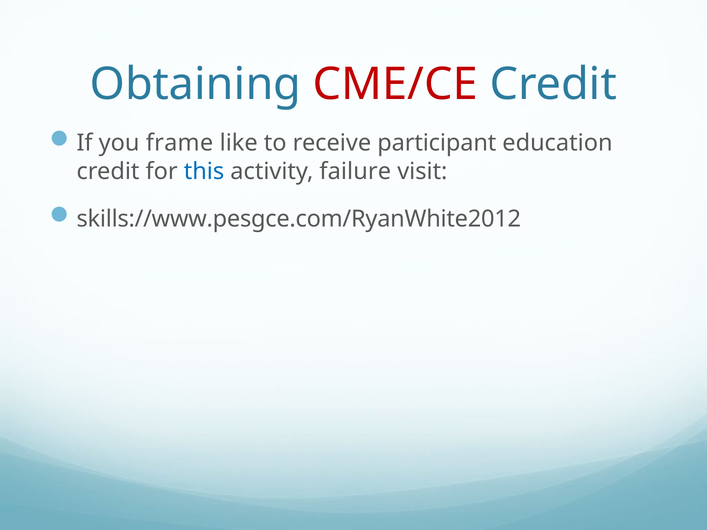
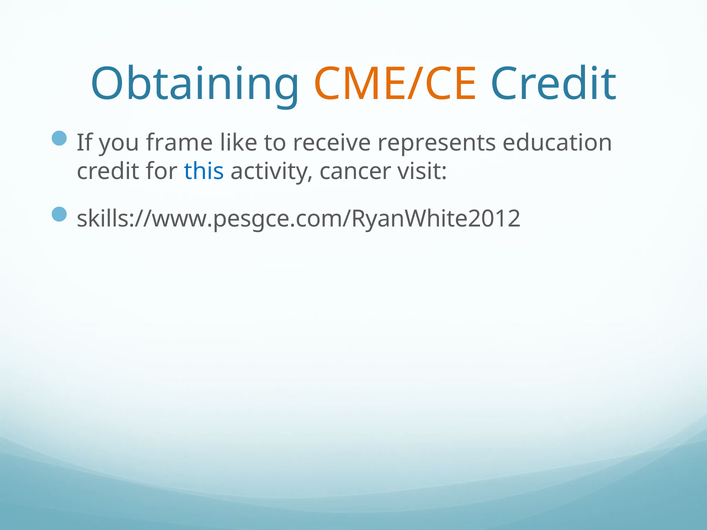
CME/CE colour: red -> orange (395, 84)
participant: participant -> represents (437, 143)
failure: failure -> cancer (355, 171)
